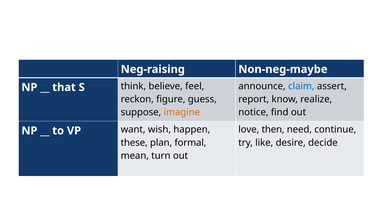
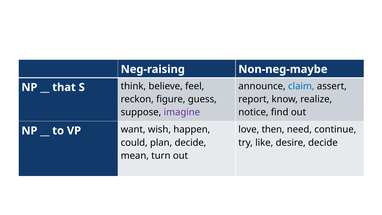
imagine colour: orange -> purple (182, 112)
these: these -> could (134, 143)
plan formal: formal -> decide (190, 143)
